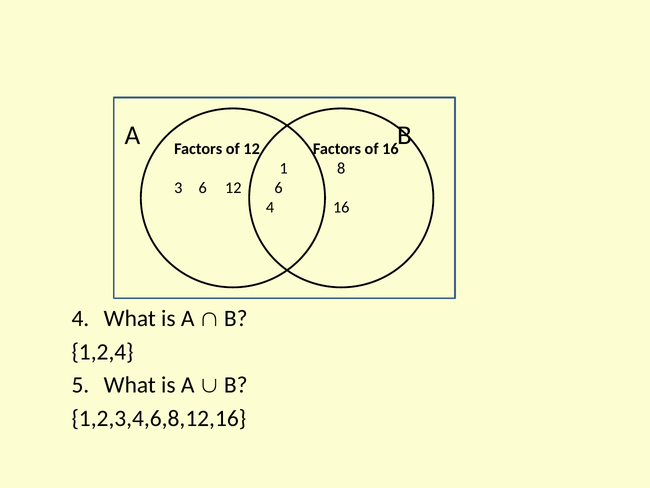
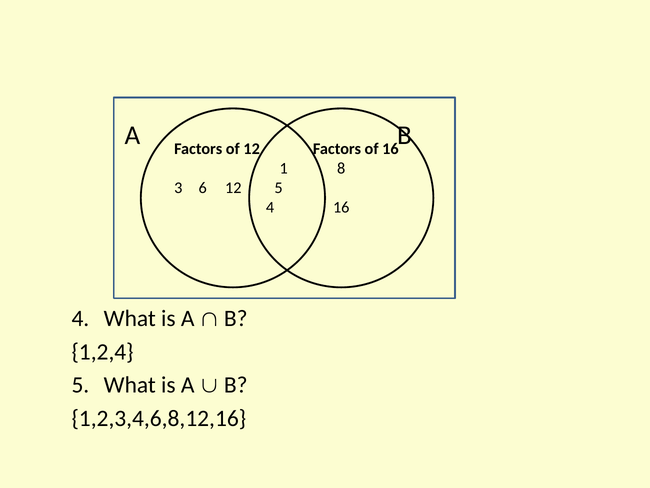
12 6: 6 -> 5 (279, 188)
